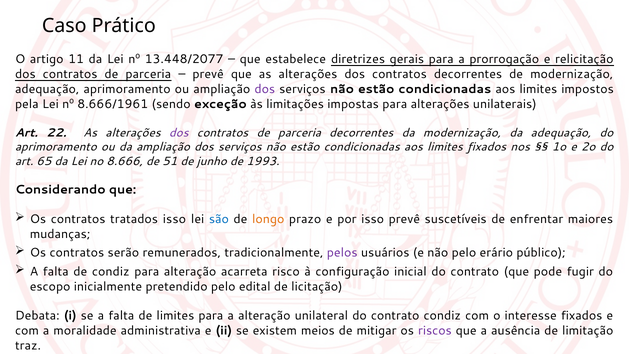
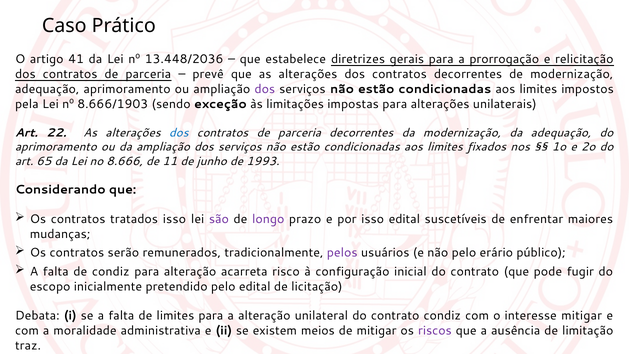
11: 11 -> 41 (76, 59)
13.448/2077: 13.448/2077 -> 13.448/2036 (184, 59)
8.666/1961: 8.666/1961 -> 8.666/1903 (113, 104)
dos colour: purple -> blue (179, 133)
51: 51 -> 11 (170, 161)
são colour: blue -> purple (219, 219)
longo colour: orange -> purple (268, 219)
isso prevê: prevê -> edital (404, 219)
interesse fixados: fixados -> mitigar (582, 316)
